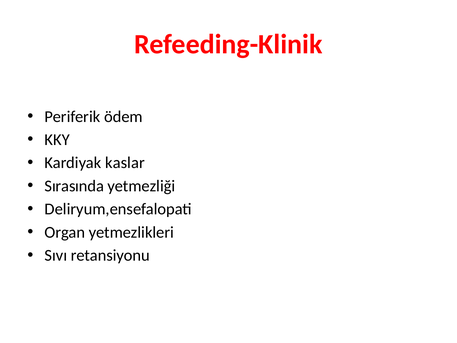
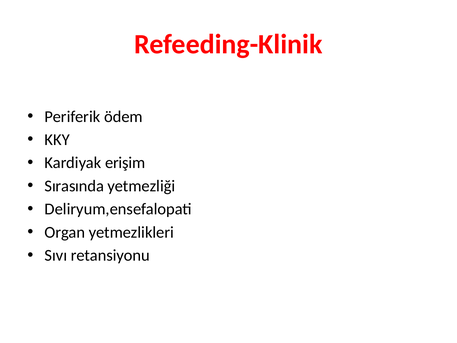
kaslar: kaslar -> erişim (125, 163)
